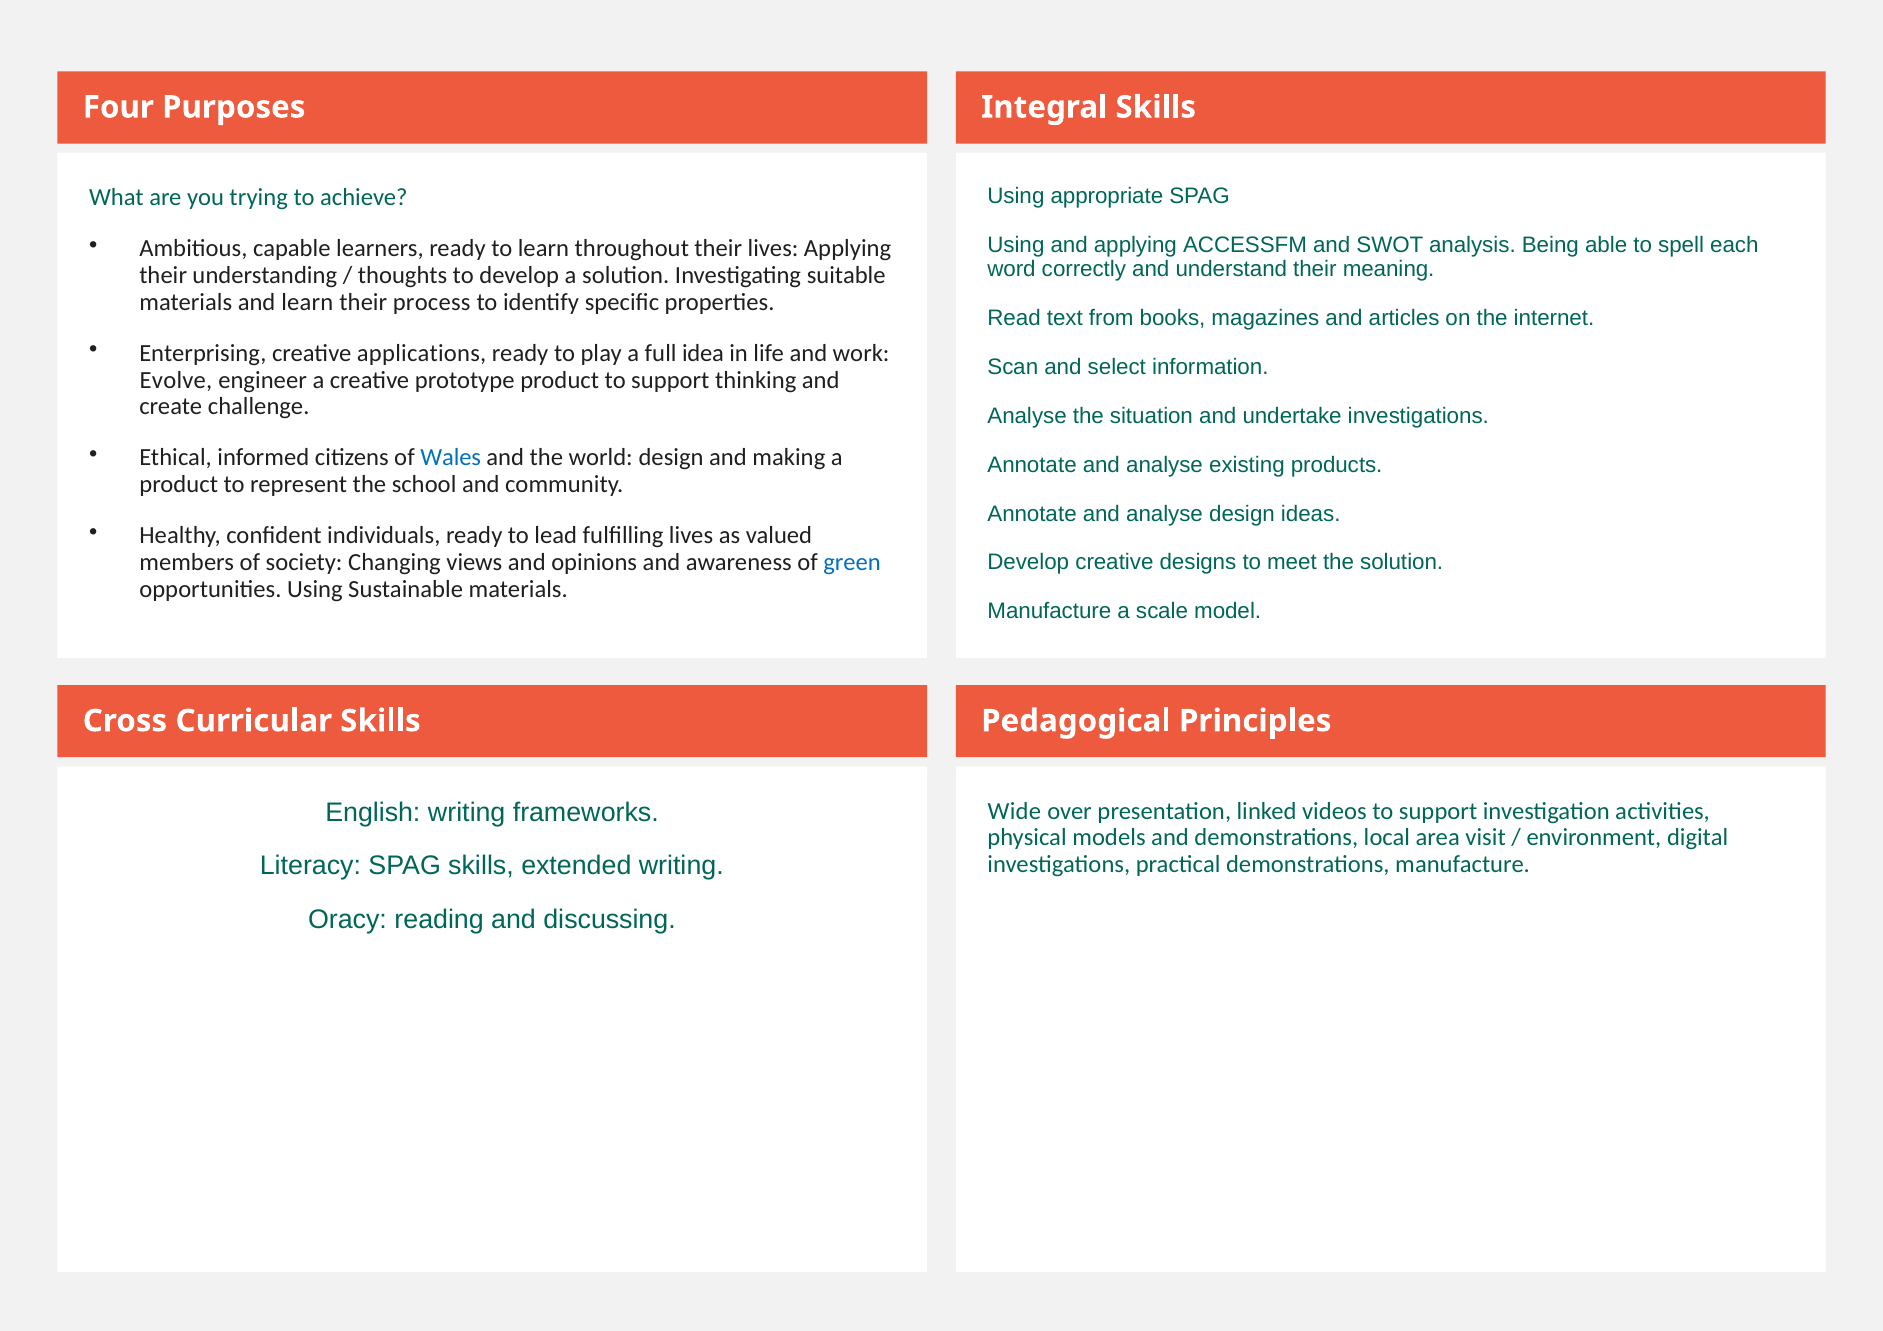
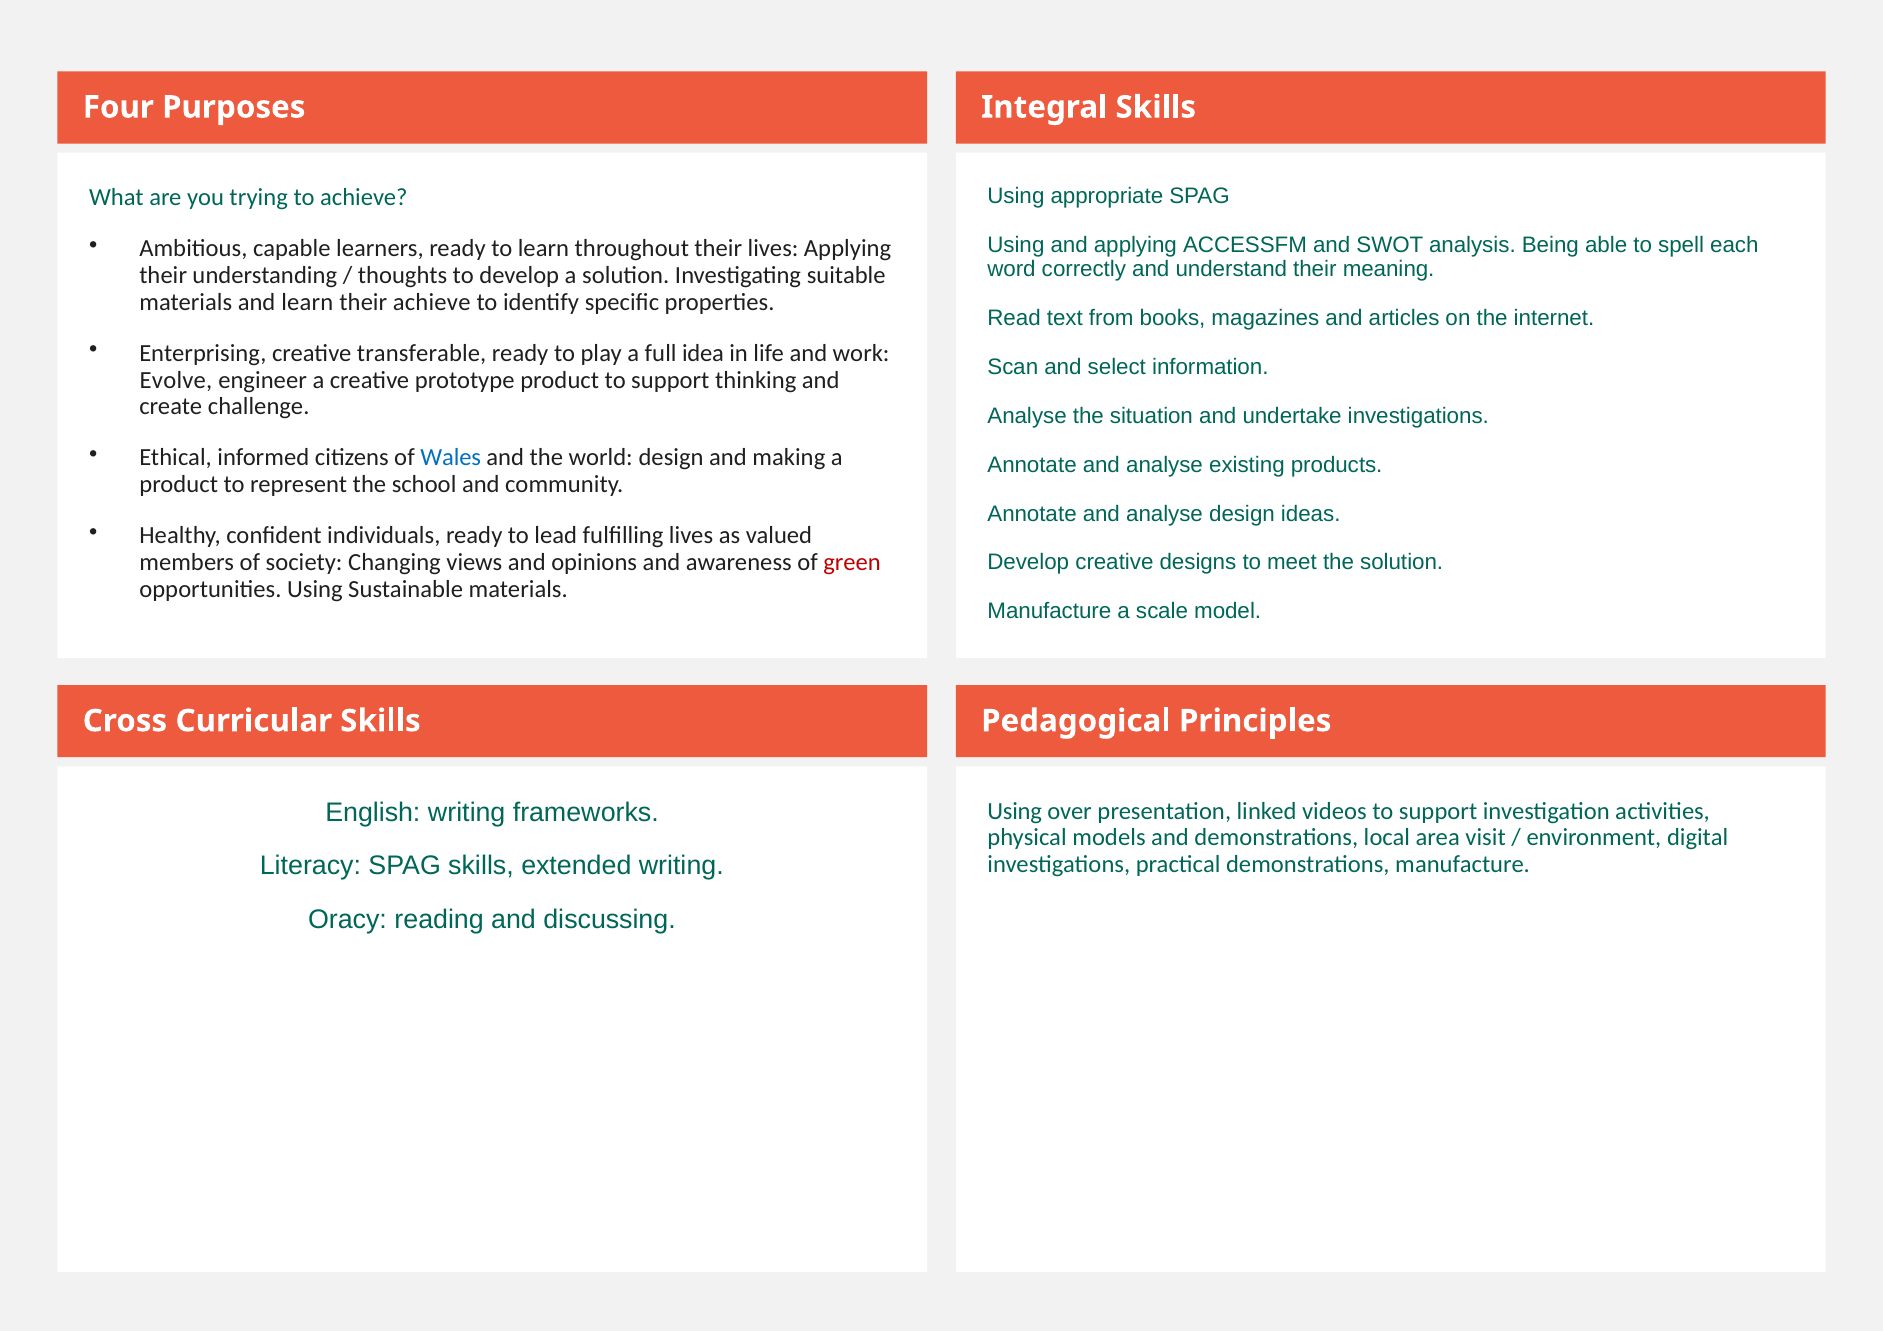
their process: process -> achieve (432, 302)
applications: applications -> transferable (422, 353)
green colour: blue -> red (852, 563)
Wide: Wide -> Using (1015, 811)
